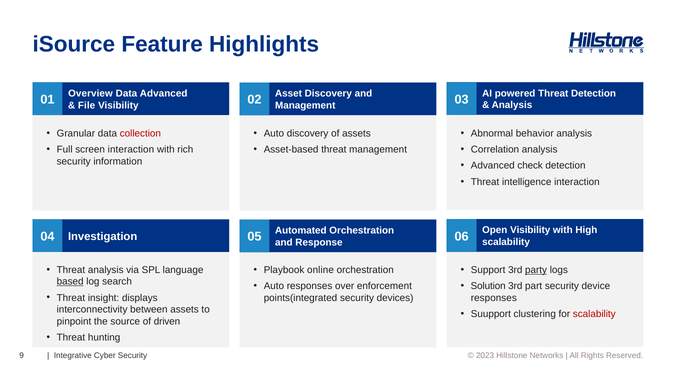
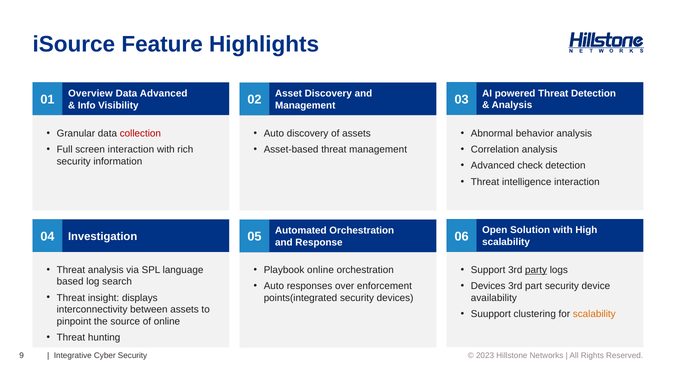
File: File -> Info (87, 105)
Open Visibility: Visibility -> Solution (530, 230)
based underline: present -> none (70, 282)
Solution: Solution -> Devices (488, 286)
responses: responses -> availability (494, 298)
scalability colour: red -> orange (594, 314)
of driven: driven -> online (167, 322)
